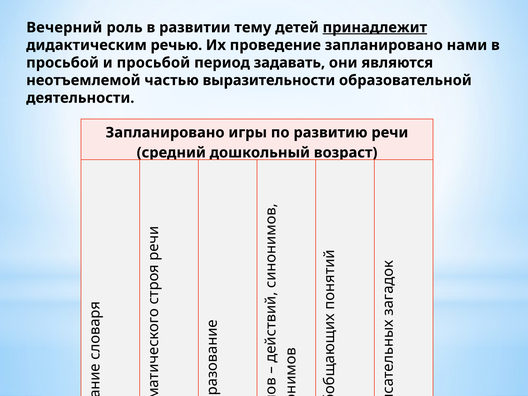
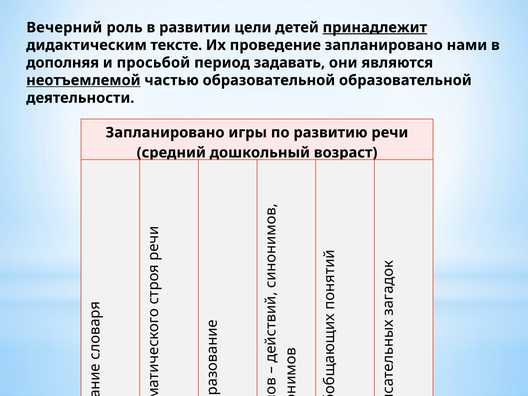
тему: тему -> цели (253, 27)
речью: речью -> тексте (176, 45)
просьбой: просьбой -> дополняя (63, 63)
неотъемлемой underline: none -> present (83, 80)
частью выразительности: выразительности -> образовательной (269, 80)
